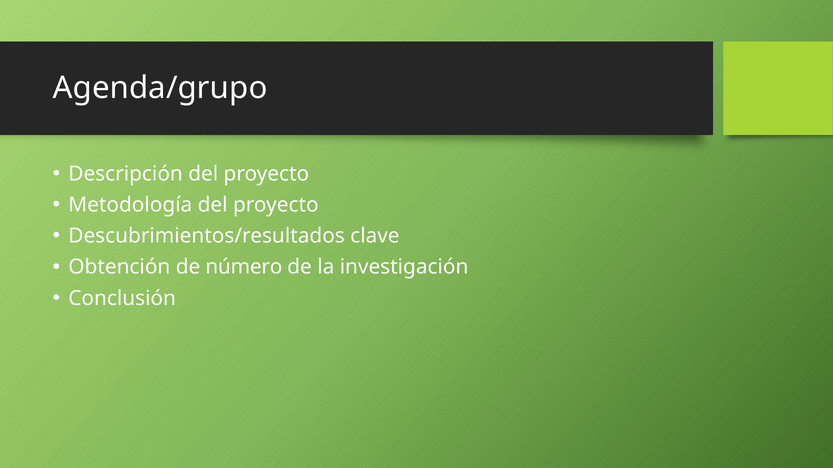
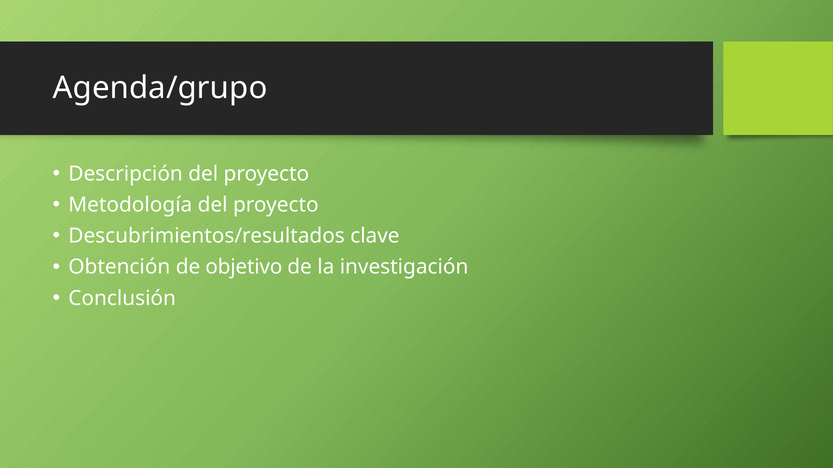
número: número -> objetivo (244, 267)
